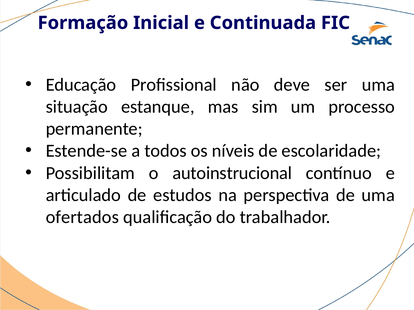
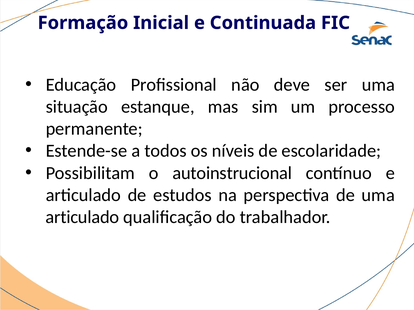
ofertados: ofertados -> articulado (82, 217)
